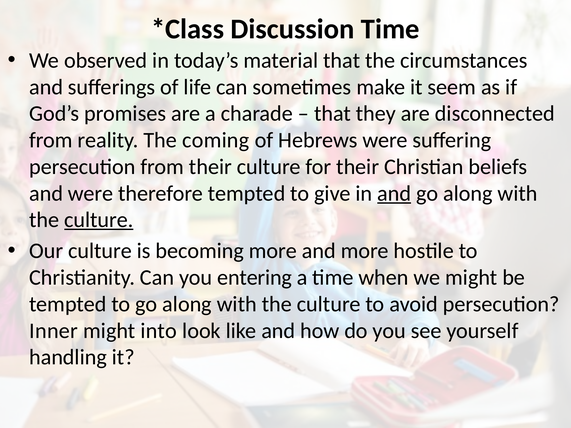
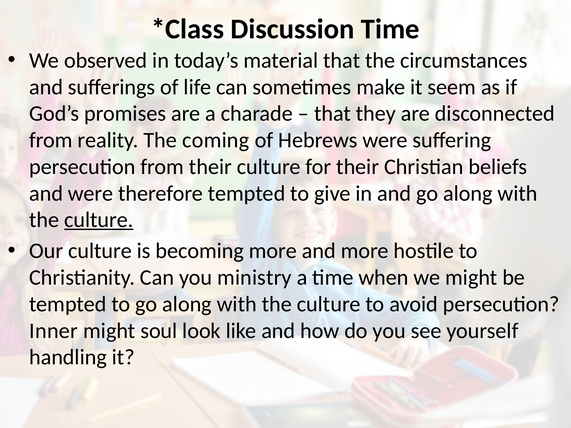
and underline: present -> none (394, 193)
entering: entering -> ministry (254, 278)
into: into -> soul (159, 331)
